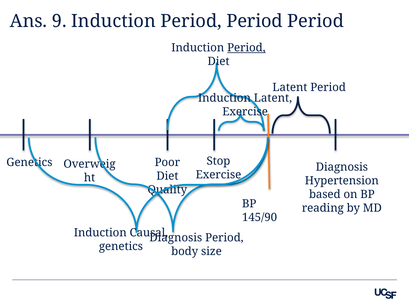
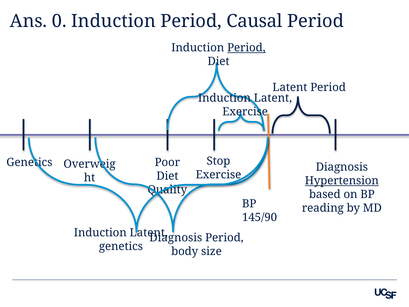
9: 9 -> 0 (59, 21)
Induction Period Period: Period -> Causal (255, 21)
Hypertension underline: none -> present (342, 180)
Causal: Causal -> Latent (149, 233)
